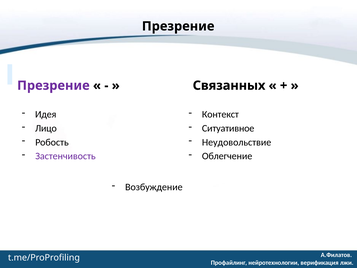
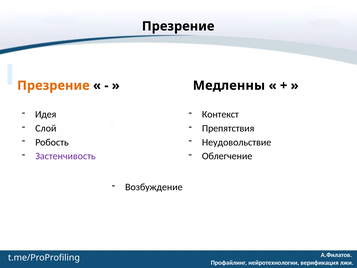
Презрение colour: purple -> orange (53, 85)
Связанных: Связанных -> Медленны (229, 85)
Лицо: Лицо -> Слой (46, 128)
Ситуативное: Ситуативное -> Препятствия (228, 128)
